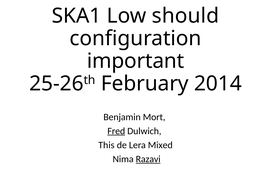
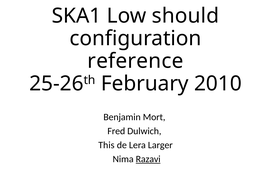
important: important -> reference (135, 61)
2014: 2014 -> 2010 (218, 83)
Fred underline: present -> none (116, 131)
Mixed: Mixed -> Larger (160, 145)
